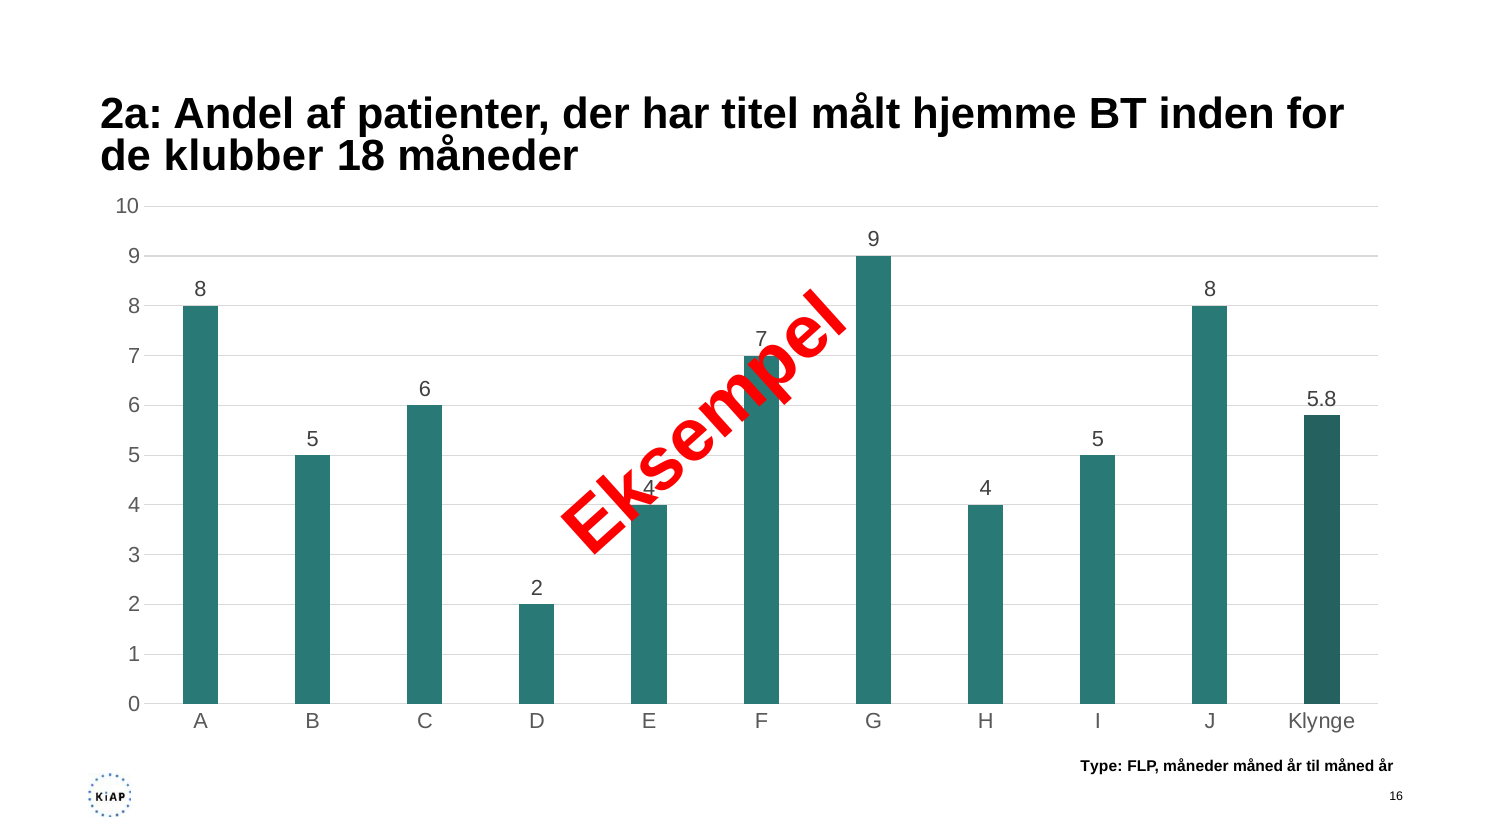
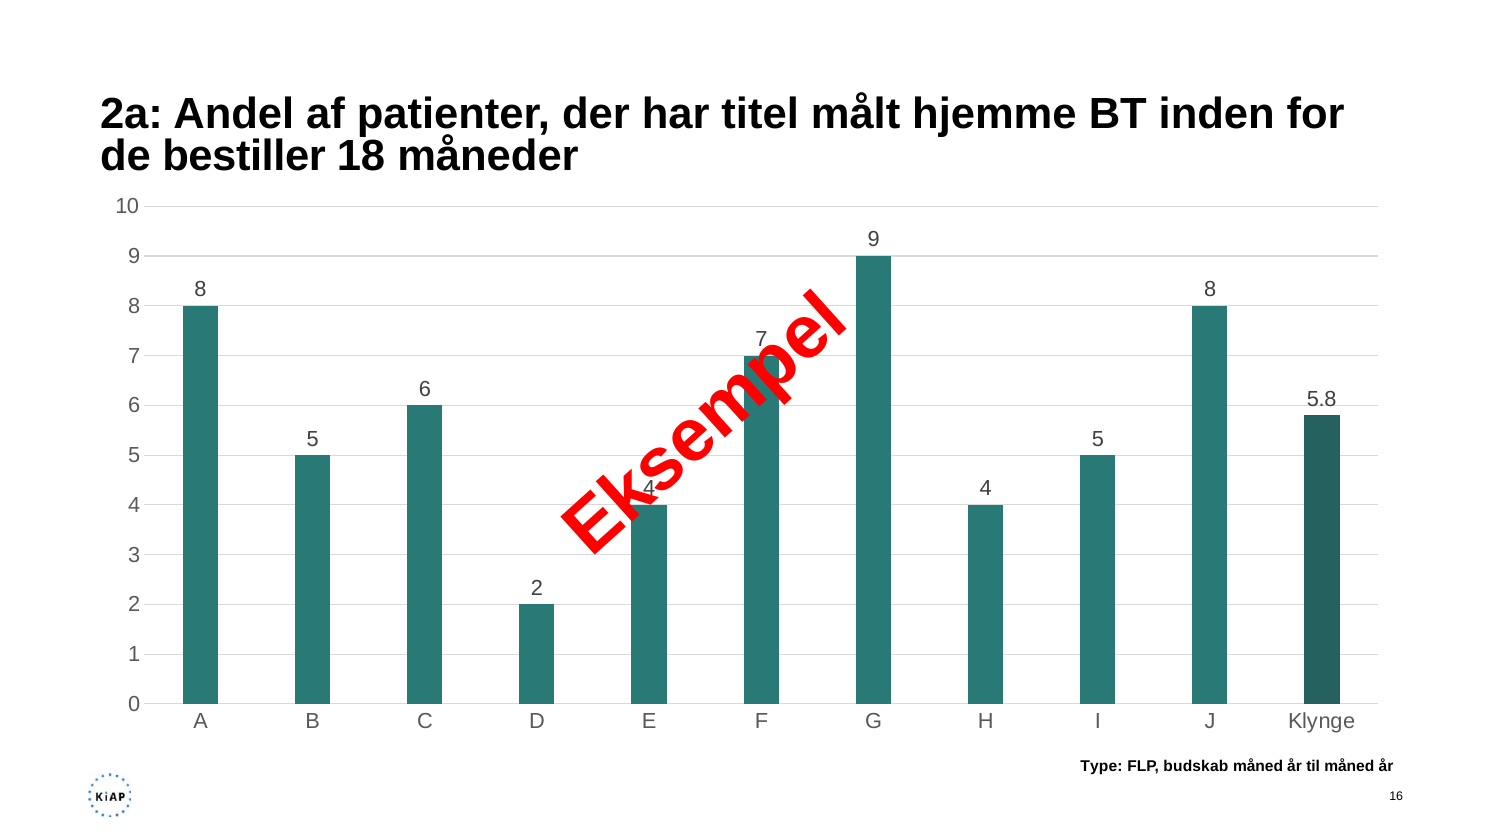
klubber: klubber -> bestiller (244, 156)
FLP måneder: måneder -> budskab (1196, 767)
